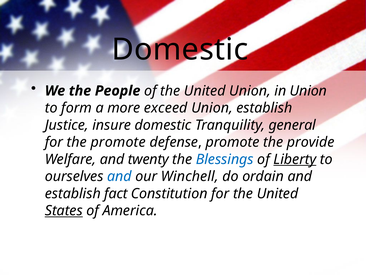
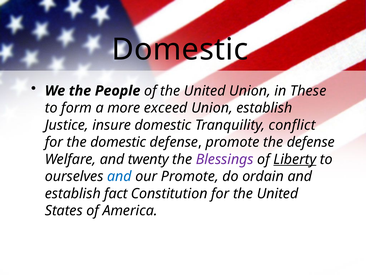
in Union: Union -> These (308, 91)
general: general -> conflict (292, 125)
the promote: promote -> domestic (118, 142)
the provide: provide -> defense (311, 142)
Blessings colour: blue -> purple (225, 159)
our Winchell: Winchell -> Promote (190, 176)
States underline: present -> none (64, 210)
